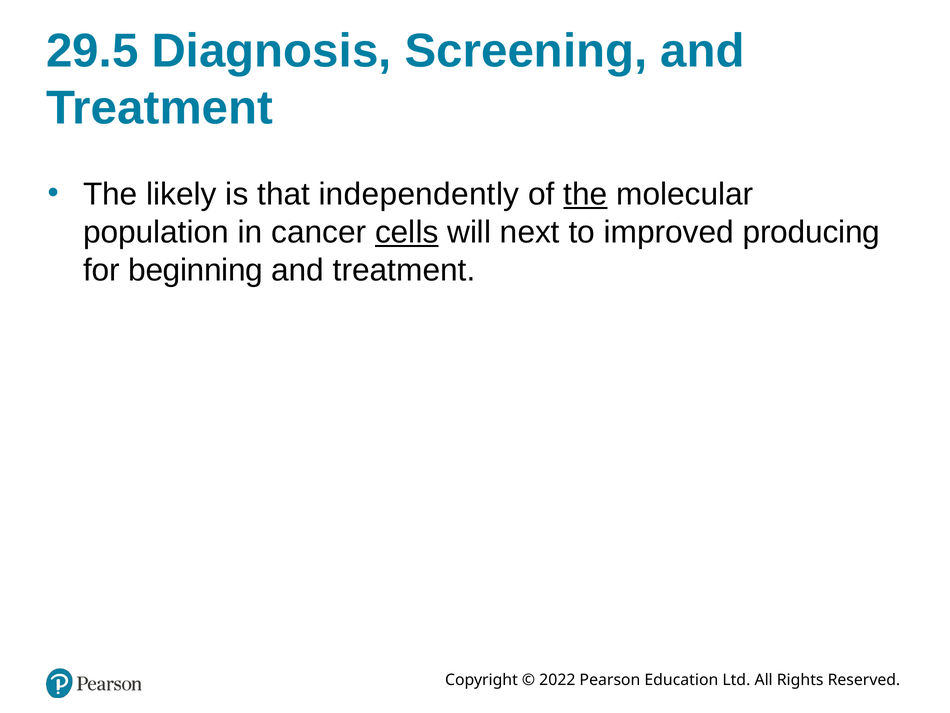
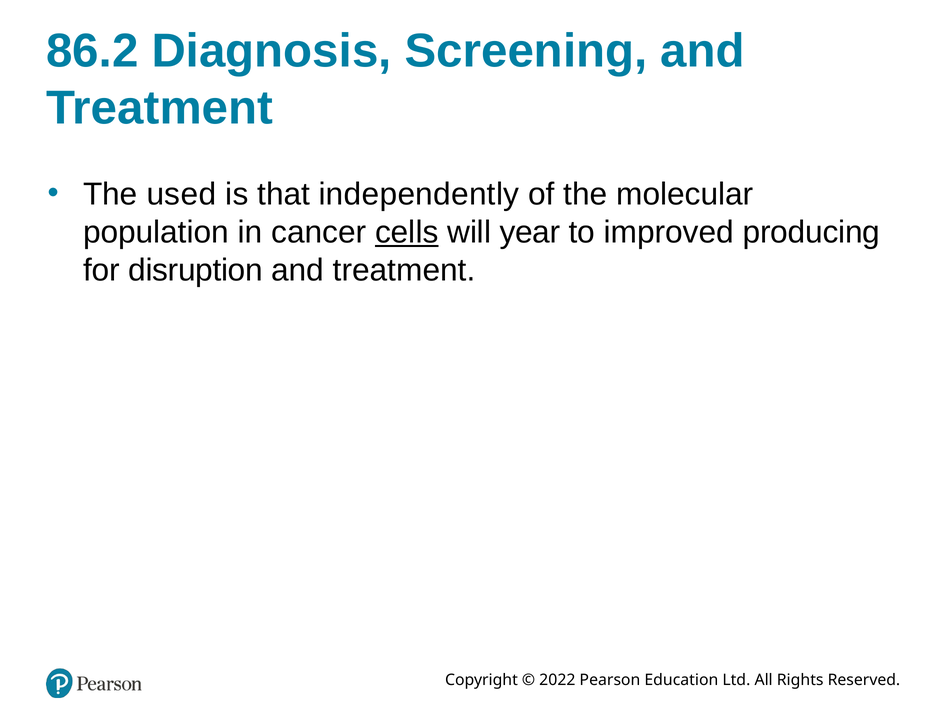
29.5: 29.5 -> 86.2 (92, 51)
likely: likely -> used (181, 194)
the underline: present -> none (585, 194)
next: next -> year (530, 232)
beginning: beginning -> disruption (196, 270)
